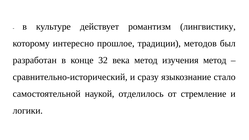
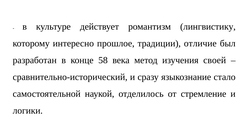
методов: методов -> отличие (200, 43)
32: 32 -> 58 (103, 60)
изучения метод: метод -> своей (215, 60)
